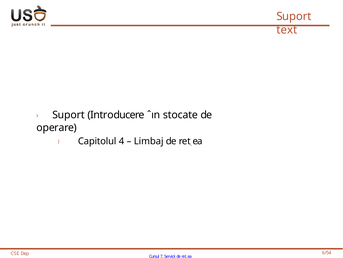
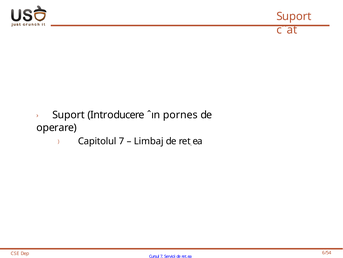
text: text -> cˆat (287, 30)
stocate: stocate -> pornes (180, 115)
Capitolul 4: 4 -> 7 (121, 141)
